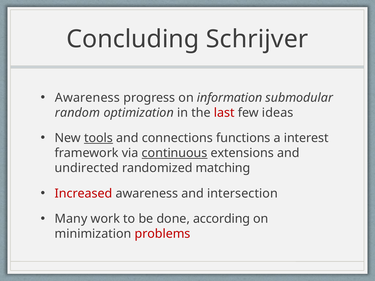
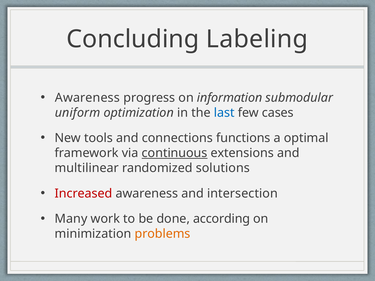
Schrijver: Schrijver -> Labeling (257, 39)
random: random -> uniform (78, 113)
last colour: red -> blue (224, 113)
ideas: ideas -> cases (278, 113)
tools underline: present -> none (99, 138)
interest: interest -> optimal (306, 138)
undirected: undirected -> multilinear (87, 168)
matching: matching -> solutions (223, 168)
problems colour: red -> orange (163, 234)
